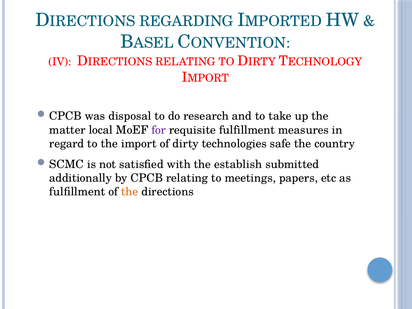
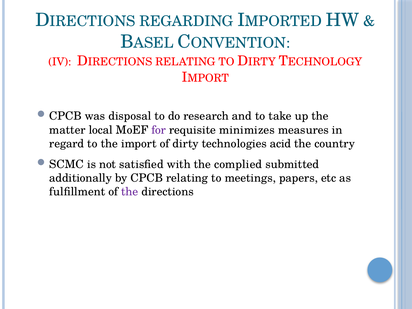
requisite fulfillment: fulfillment -> minimizes (247, 130)
safe: safe -> acid (280, 144)
establish: establish -> complied (238, 164)
the colour: orange -> purple (130, 192)
